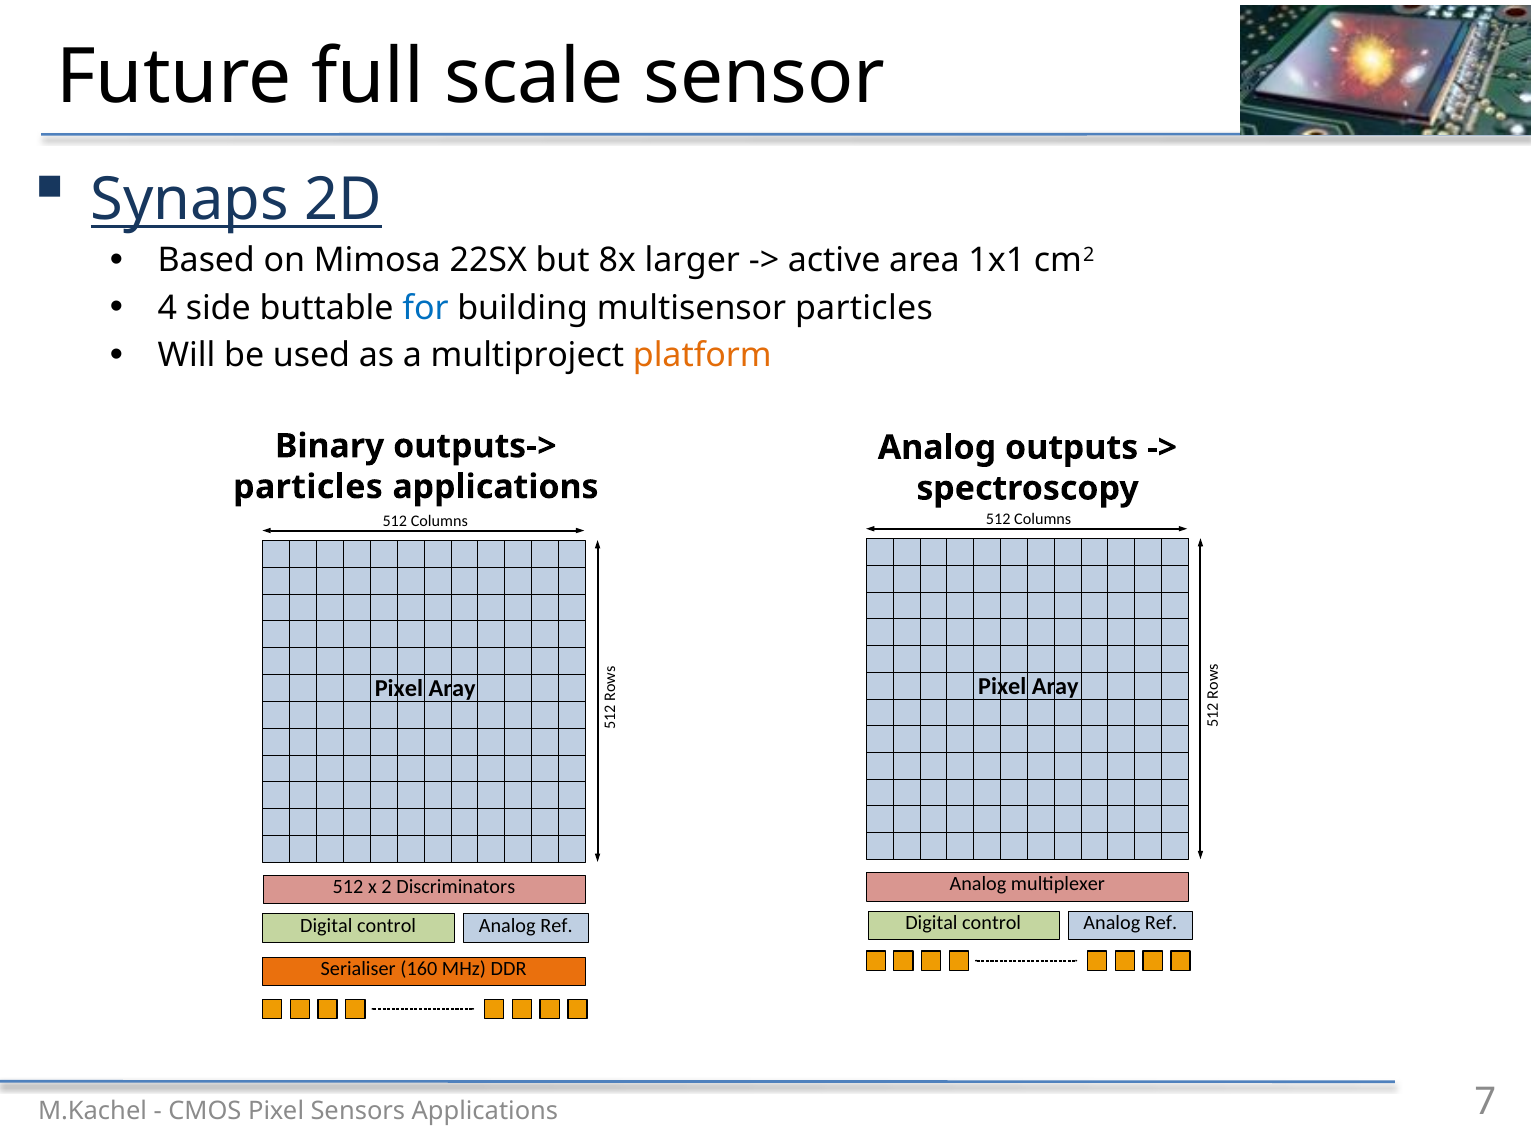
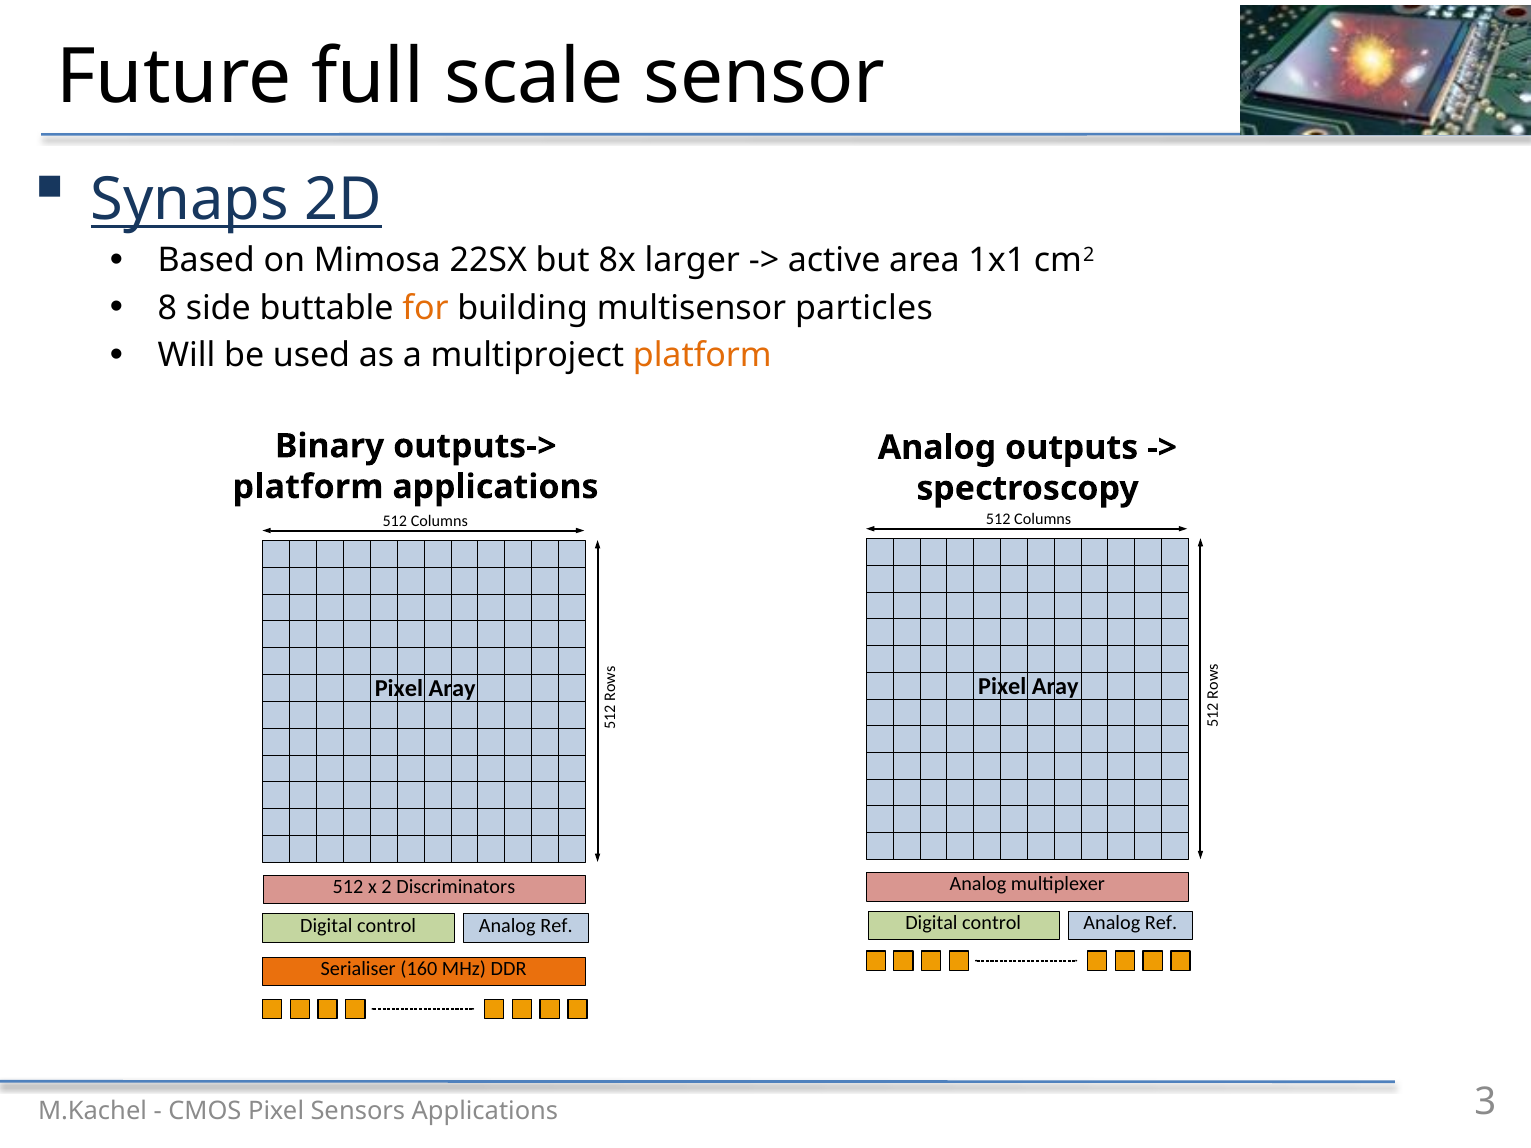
4: 4 -> 8 (167, 308)
for colour: blue -> orange (425, 308)
particles: particles -> platform (308, 487)
7: 7 -> 3 (1485, 1102)
